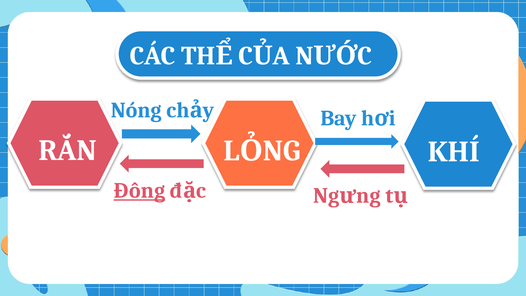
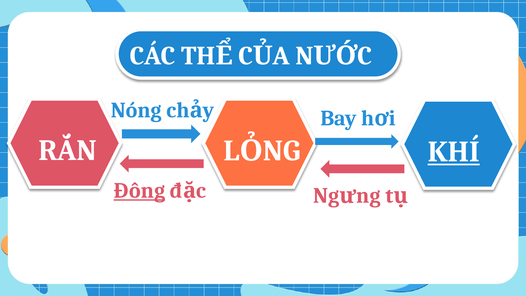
KHÍ underline: none -> present (454, 152)
